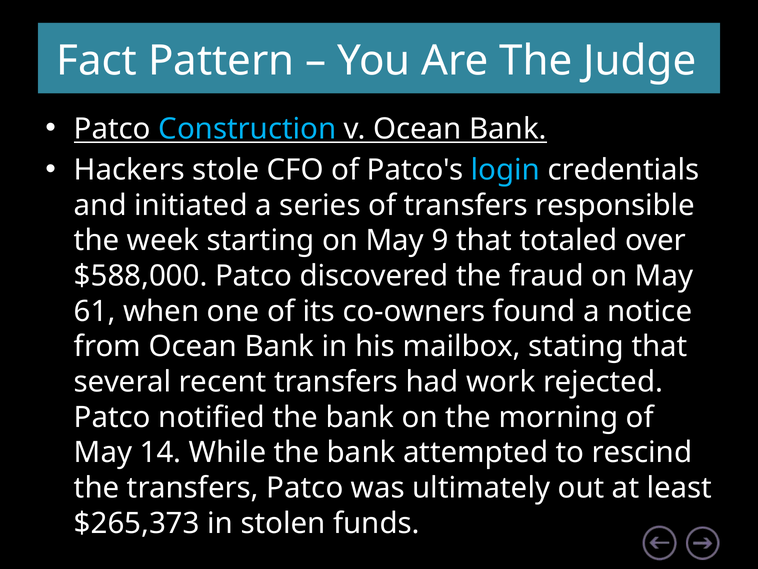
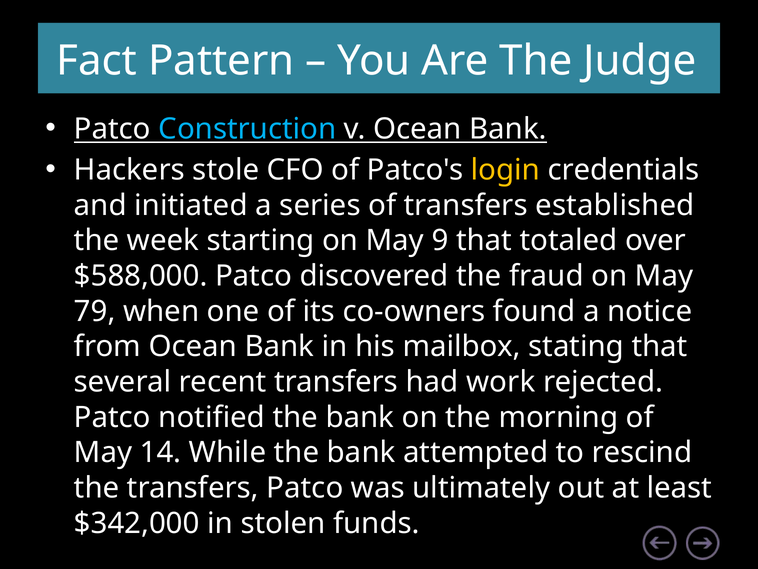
login colour: light blue -> yellow (506, 170)
responsible: responsible -> established (615, 205)
61: 61 -> 79 (95, 311)
$265,373: $265,373 -> $342,000 (137, 523)
